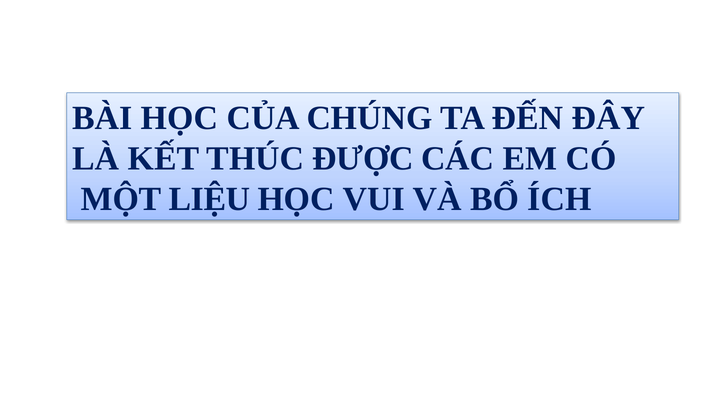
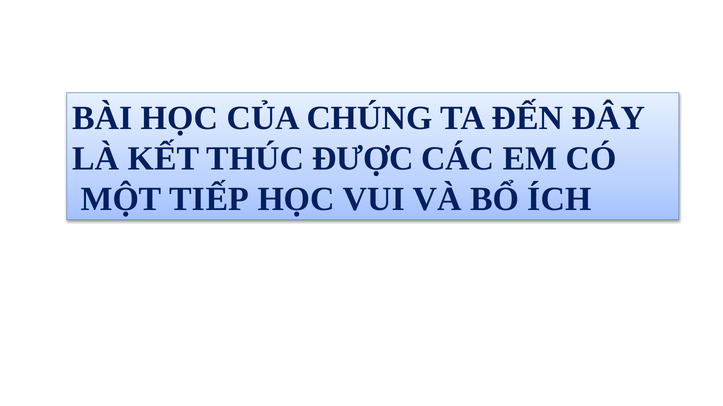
LIỆU: LIỆU -> TIẾP (209, 200)
